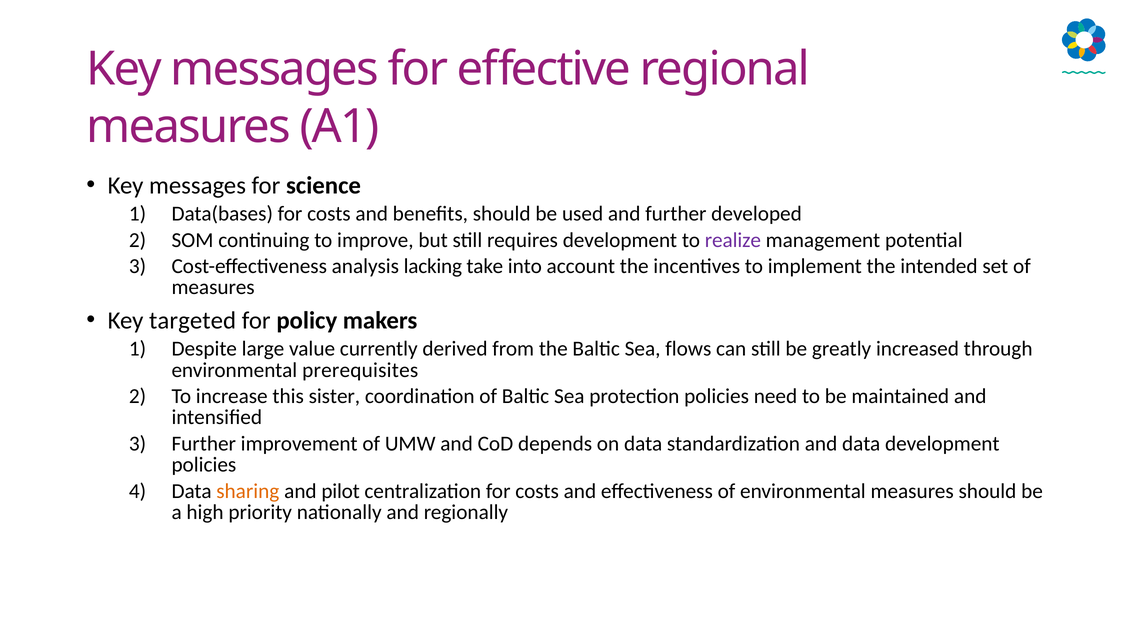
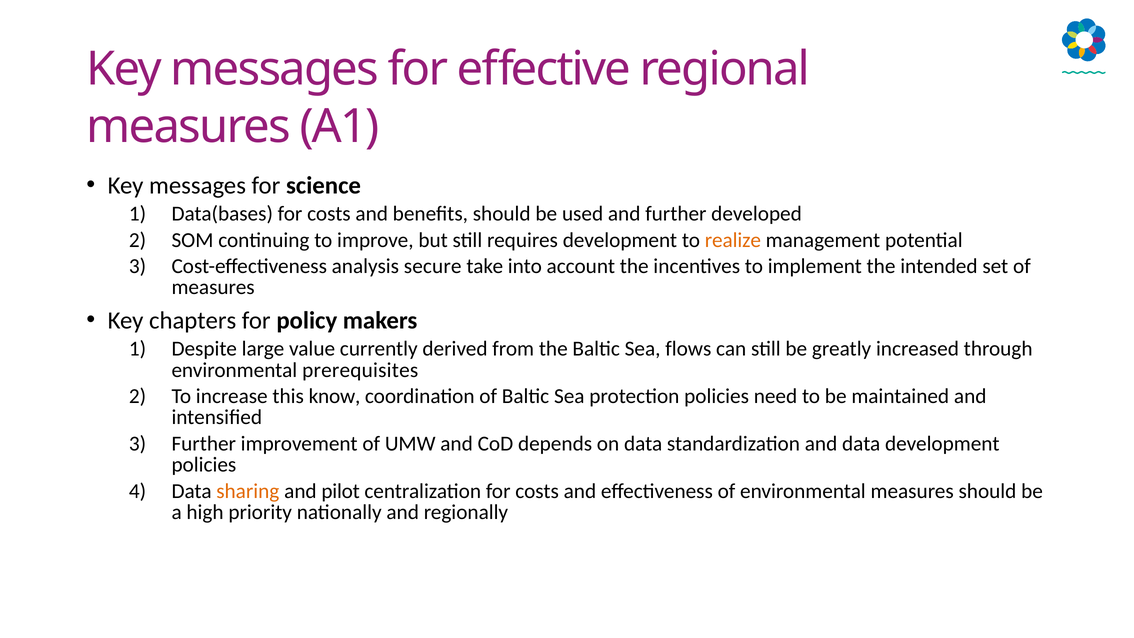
realize colour: purple -> orange (733, 240)
lacking: lacking -> secure (433, 266)
targeted: targeted -> chapters (193, 321)
sister: sister -> know (334, 396)
